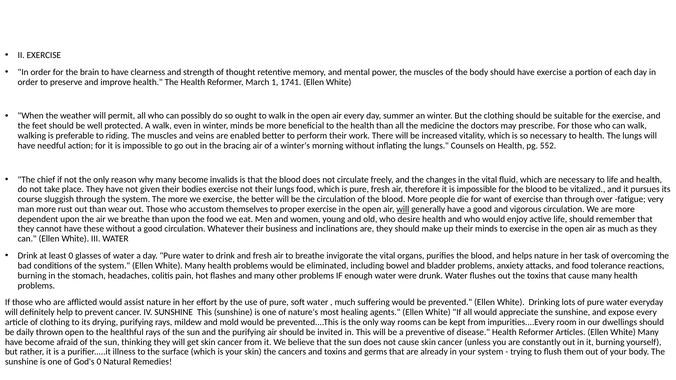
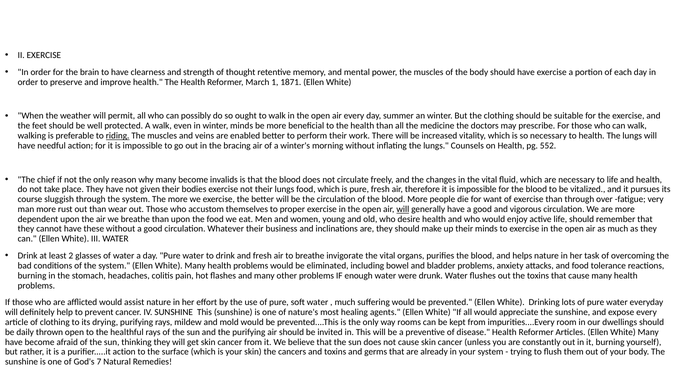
1741: 1741 -> 1871 (291, 82)
riding underline: none -> present (118, 136)
least 0: 0 -> 2 (71, 256)
purifier.....it illness: illness -> action (124, 352)
God's 0: 0 -> 7 (99, 362)
